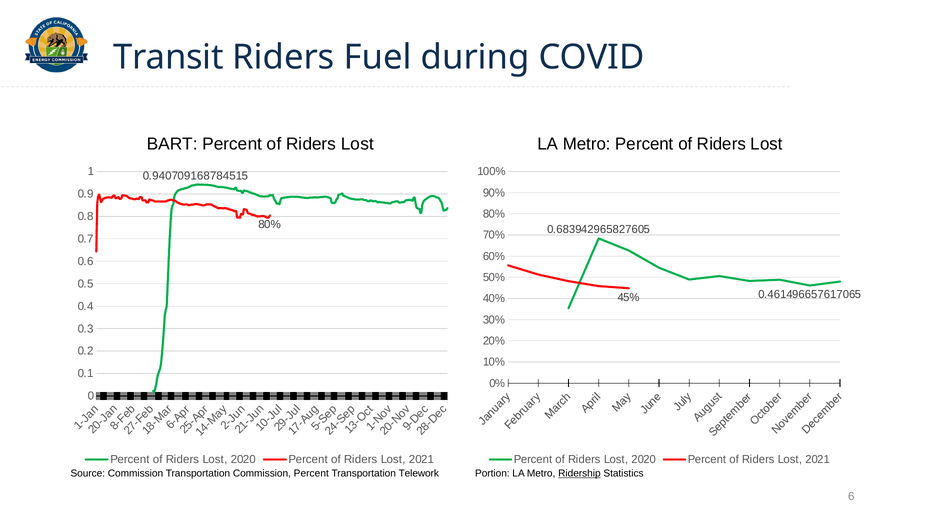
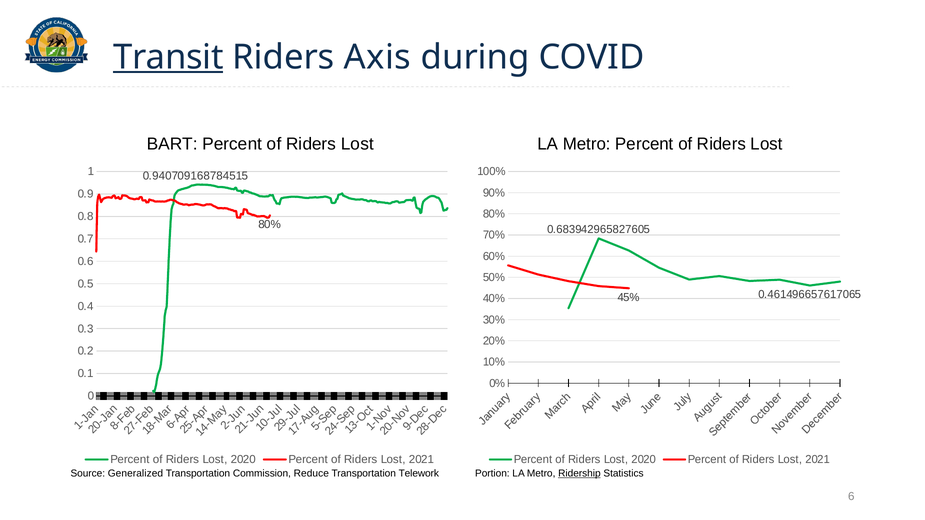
Transit underline: none -> present (168, 57)
Fuel: Fuel -> Axis (378, 57)
Source Commission: Commission -> Generalized (135, 474)
Commission Percent: Percent -> Reduce (311, 474)
